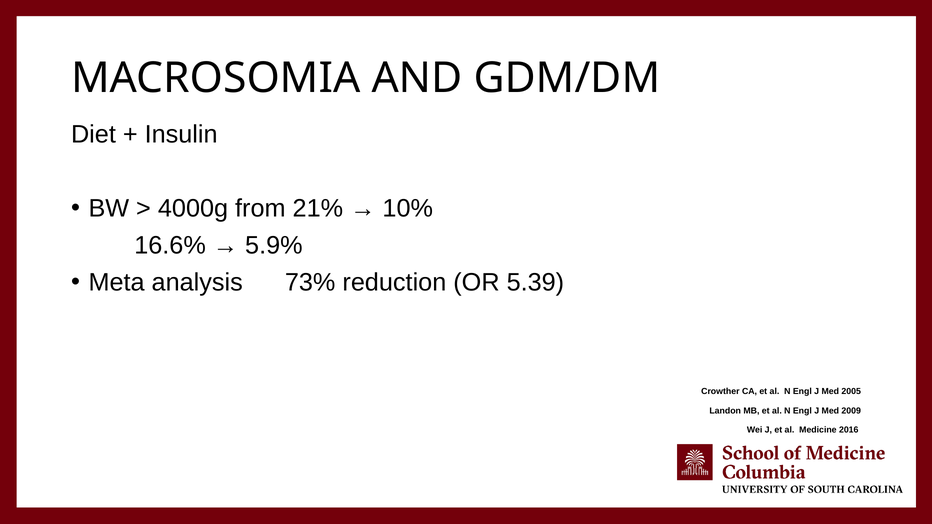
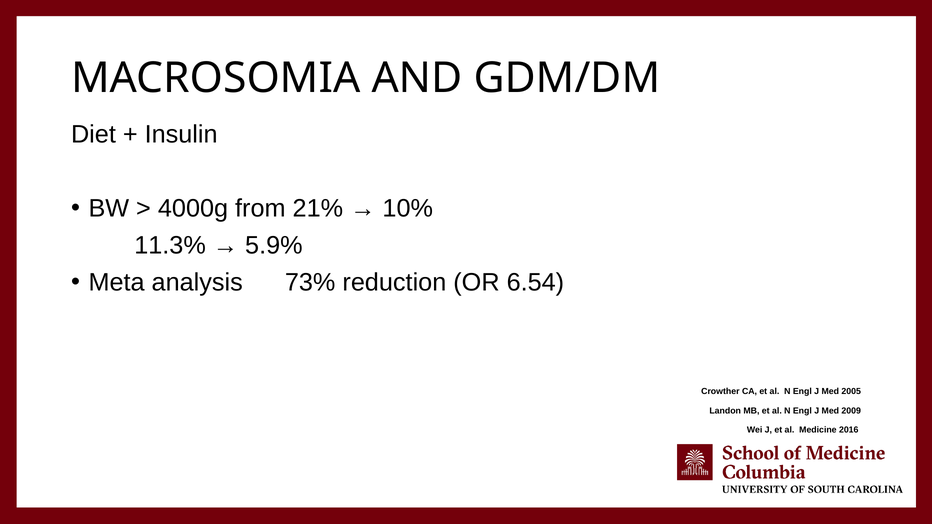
16.6%: 16.6% -> 11.3% (170, 246)
5.39: 5.39 -> 6.54 (535, 282)
